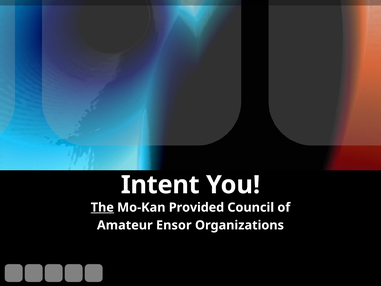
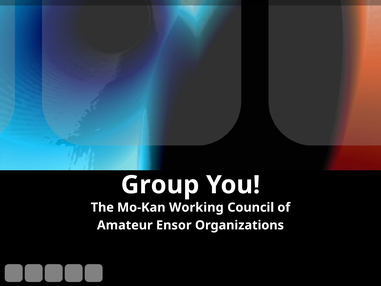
Intent: Intent -> Group (160, 185)
The underline: present -> none (102, 207)
Provided: Provided -> Working (196, 207)
